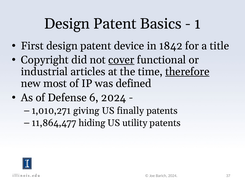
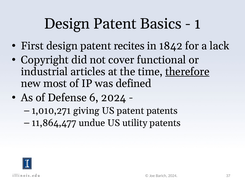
device: device -> recites (129, 46)
title: title -> lack (219, 46)
cover underline: present -> none (121, 60)
US finally: finally -> patent (130, 111)
hiding: hiding -> undue (92, 123)
